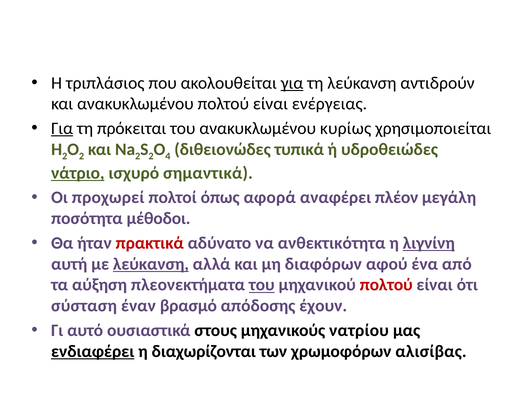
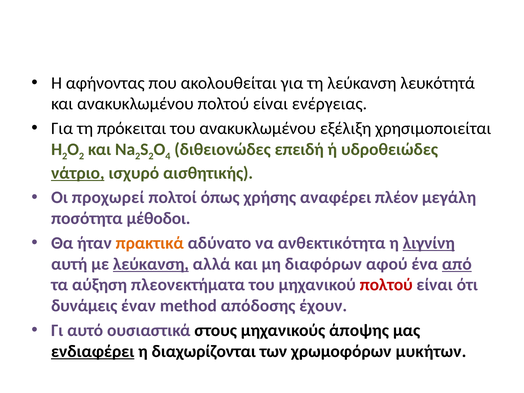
τριπλάσιος: τριπλάσιος -> αφήνοντας (105, 83)
για underline: present -> none (292, 83)
αντιδρούν: αντιδρούν -> λευκότητά (438, 83)
Για underline: present -> none (62, 128)
κυρίως: κυρίως -> εξέλιξη (346, 128)
τυπικά: τυπικά -> επειδή (299, 149)
σημαντικά: σημαντικά -> αισθητικής (208, 173)
αφορά: αφορά -> χρήσης (270, 198)
πρακτικά colour: red -> orange (150, 243)
από underline: none -> present (457, 264)
του underline: present -> none (262, 285)
σύσταση: σύσταση -> δυνάμεις (84, 306)
βρασμό: βρασμό -> method (188, 306)
νατρίου: νατρίου -> άποψης (359, 330)
αλισίβας: αλισίβας -> μυκήτων (431, 351)
